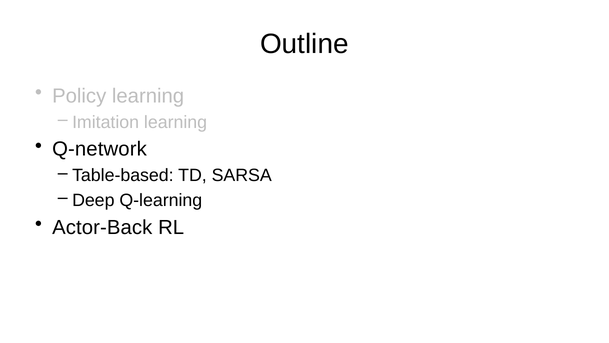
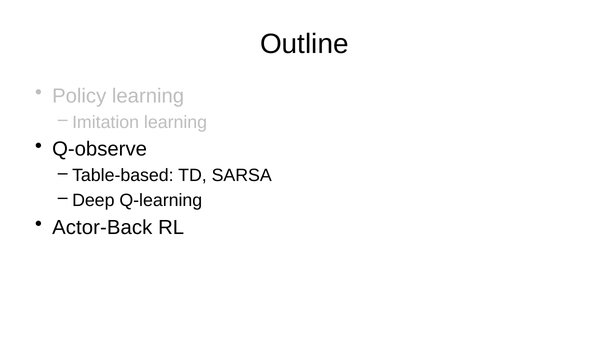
Q-network: Q-network -> Q-observe (100, 149)
